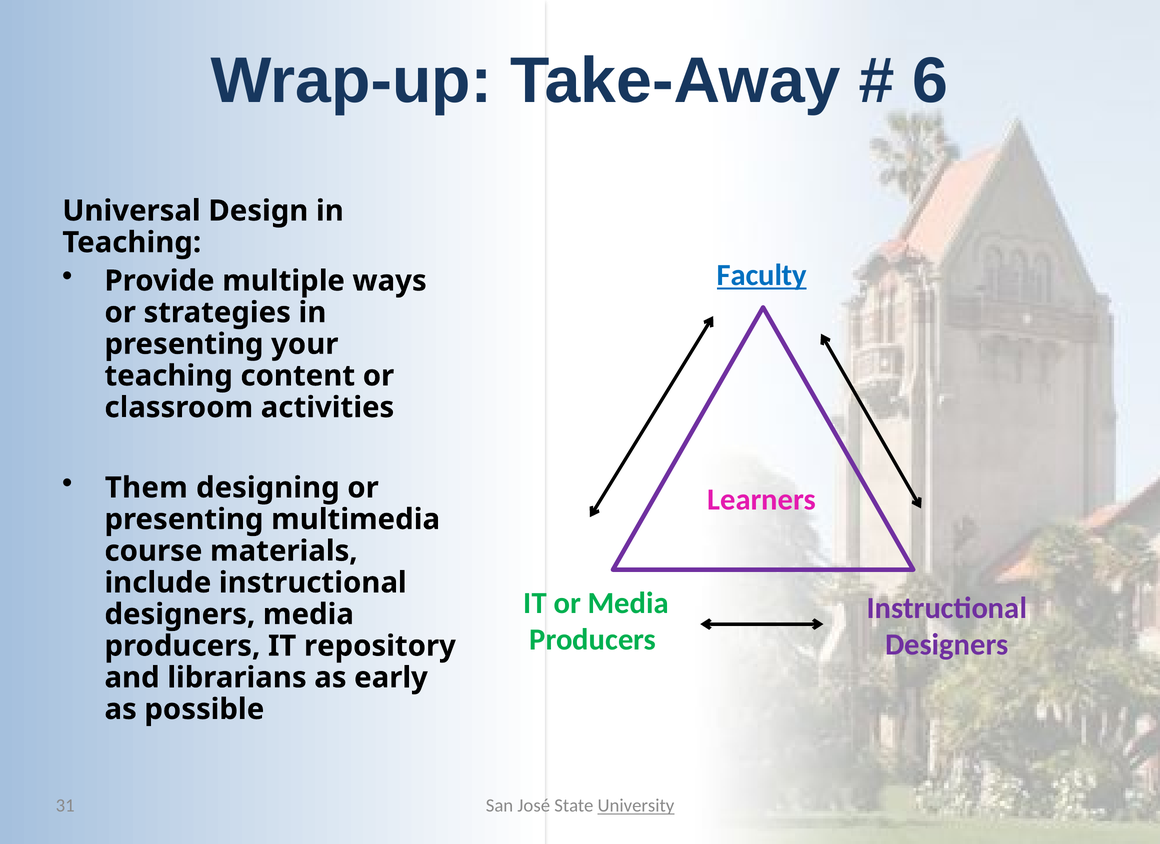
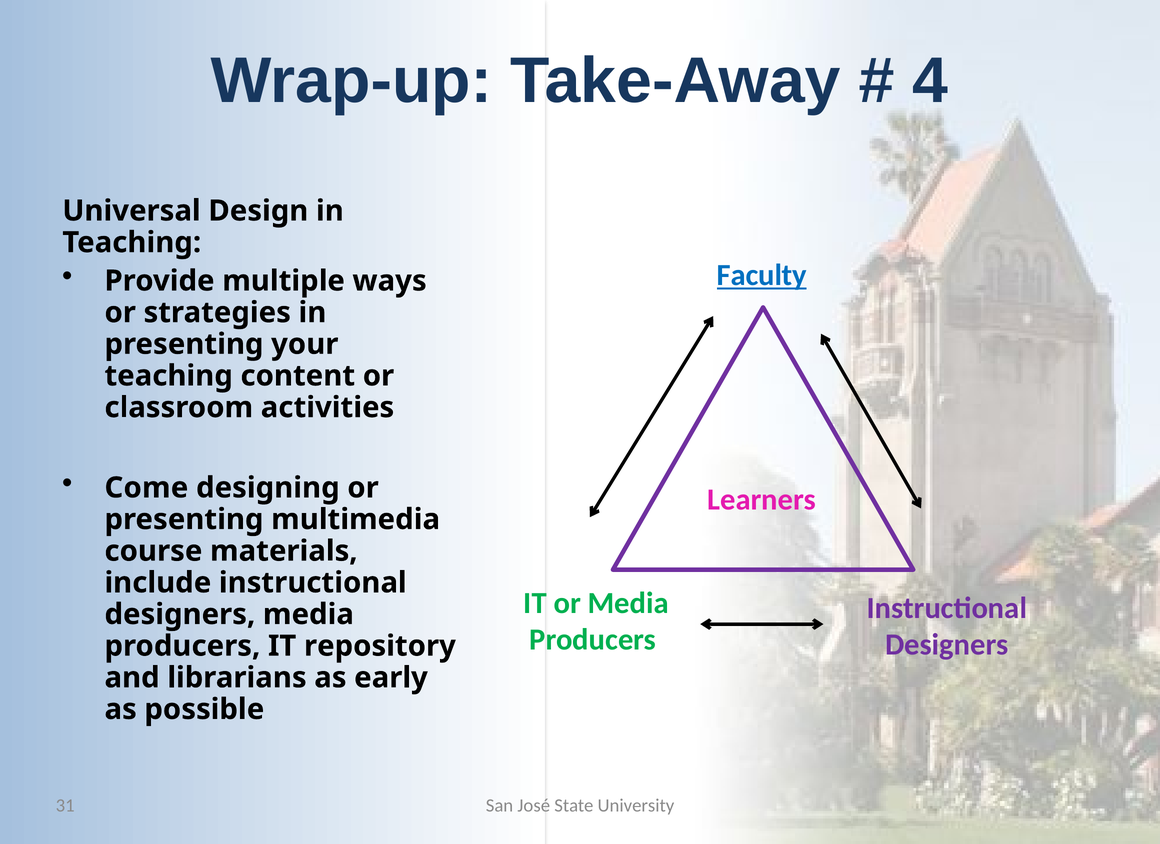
6: 6 -> 4 (930, 81)
Them: Them -> Come (146, 488)
University underline: present -> none (636, 805)
